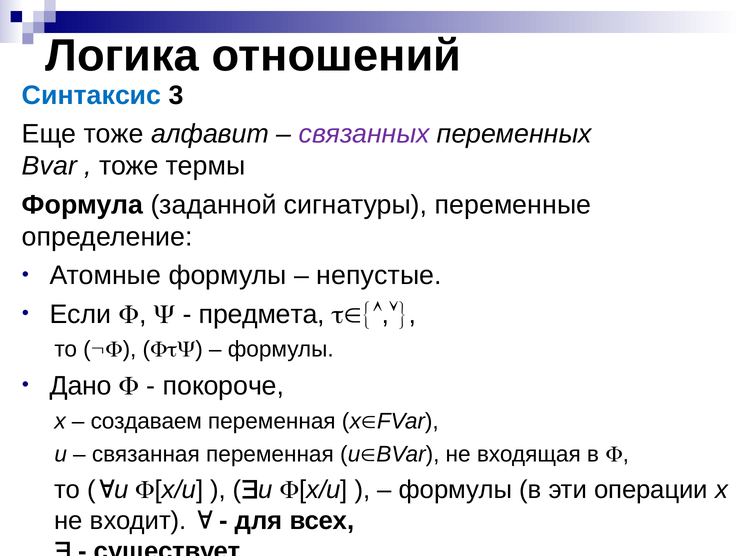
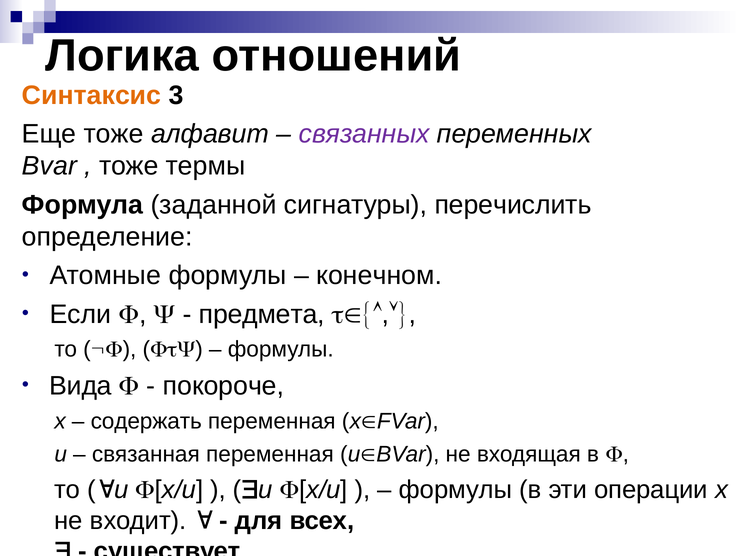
Синтаксис colour: blue -> orange (92, 95)
переменные: переменные -> перечислить (513, 205)
непустые: непустые -> конечном (379, 275)
Дано: Дано -> Вида (81, 386)
создаваем: создаваем -> содержать (146, 421)
